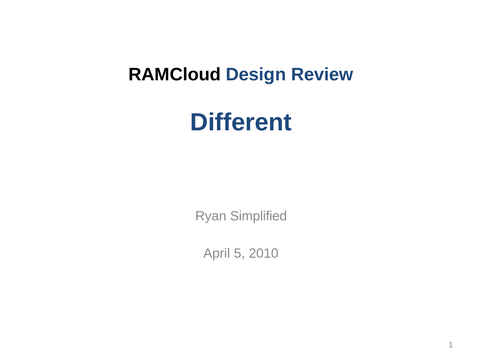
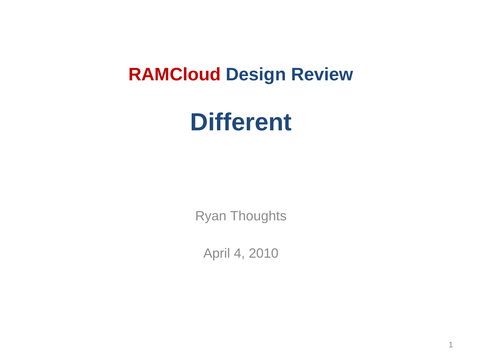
RAMCloud colour: black -> red (175, 75)
Simplified: Simplified -> Thoughts (258, 216)
5: 5 -> 4 (239, 254)
